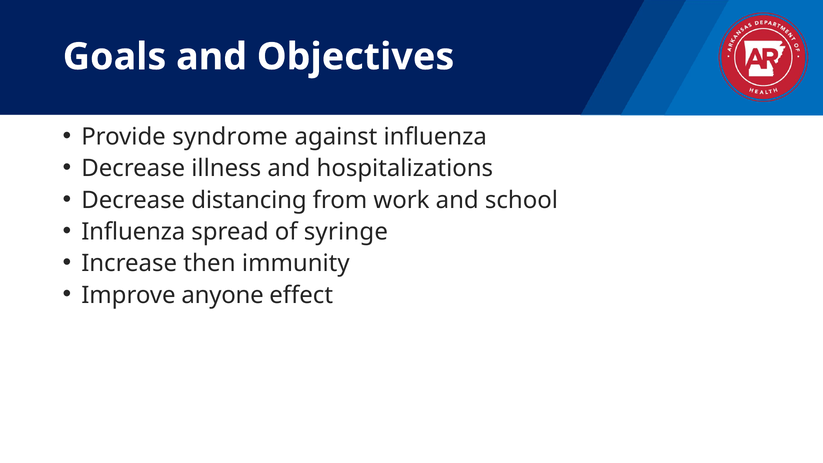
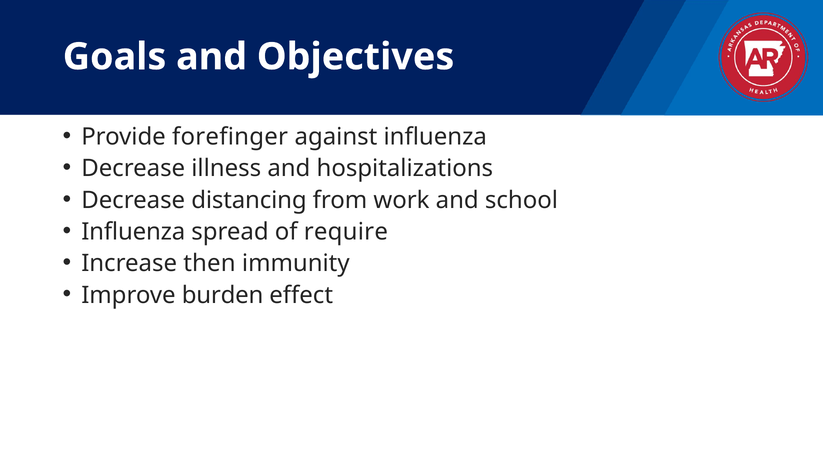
syndrome: syndrome -> forefinger (230, 137)
syringe: syringe -> require (346, 232)
anyone: anyone -> burden (223, 295)
